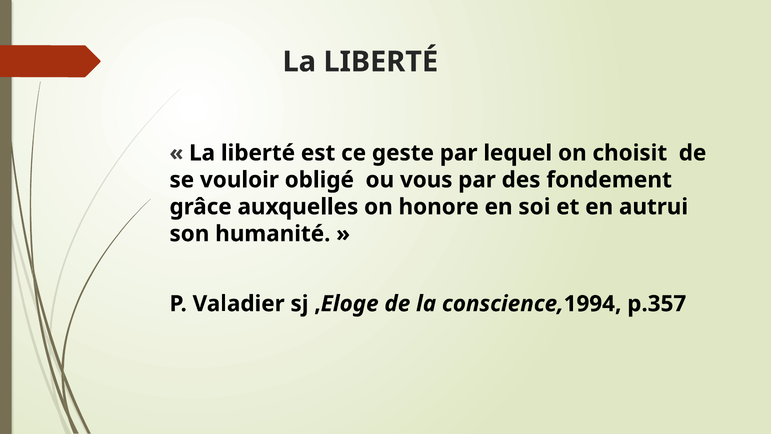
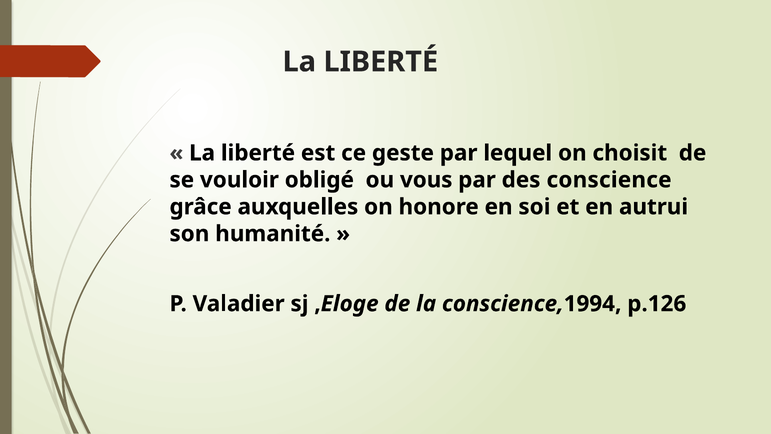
fondement: fondement -> conscience (609, 180)
p.357: p.357 -> p.126 (657, 304)
